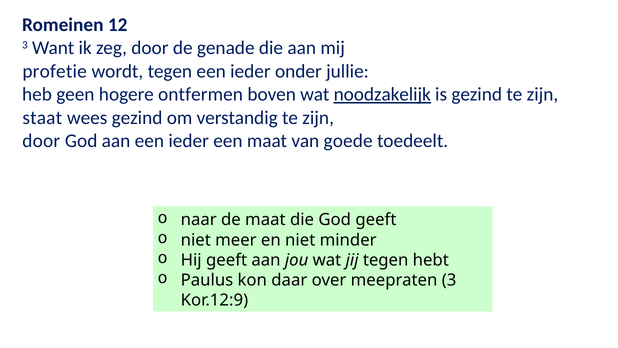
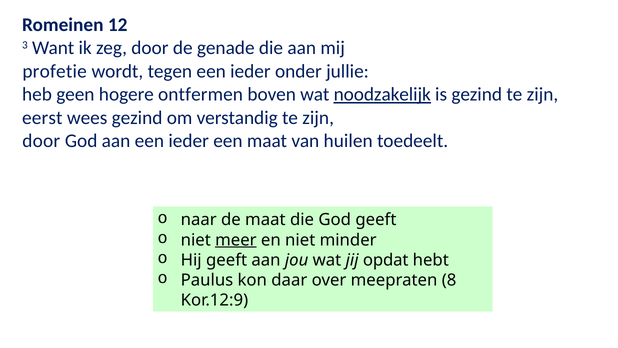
staat: staat -> eerst (42, 118)
goede: goede -> huilen (348, 141)
meer underline: none -> present (236, 240)
jij tegen: tegen -> opdat (386, 260)
meepraten 3: 3 -> 8 (449, 280)
